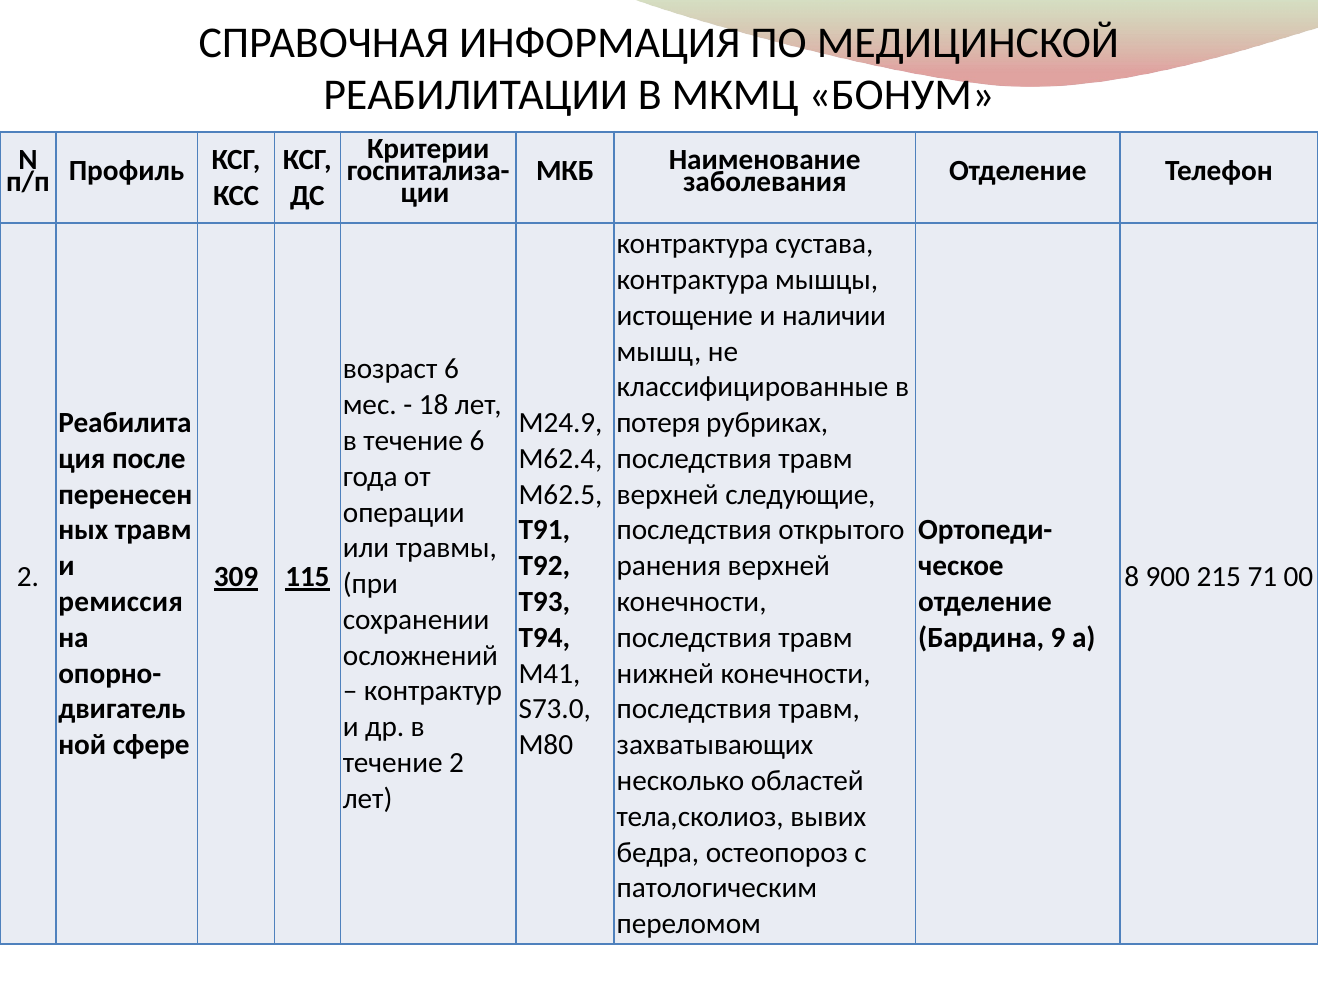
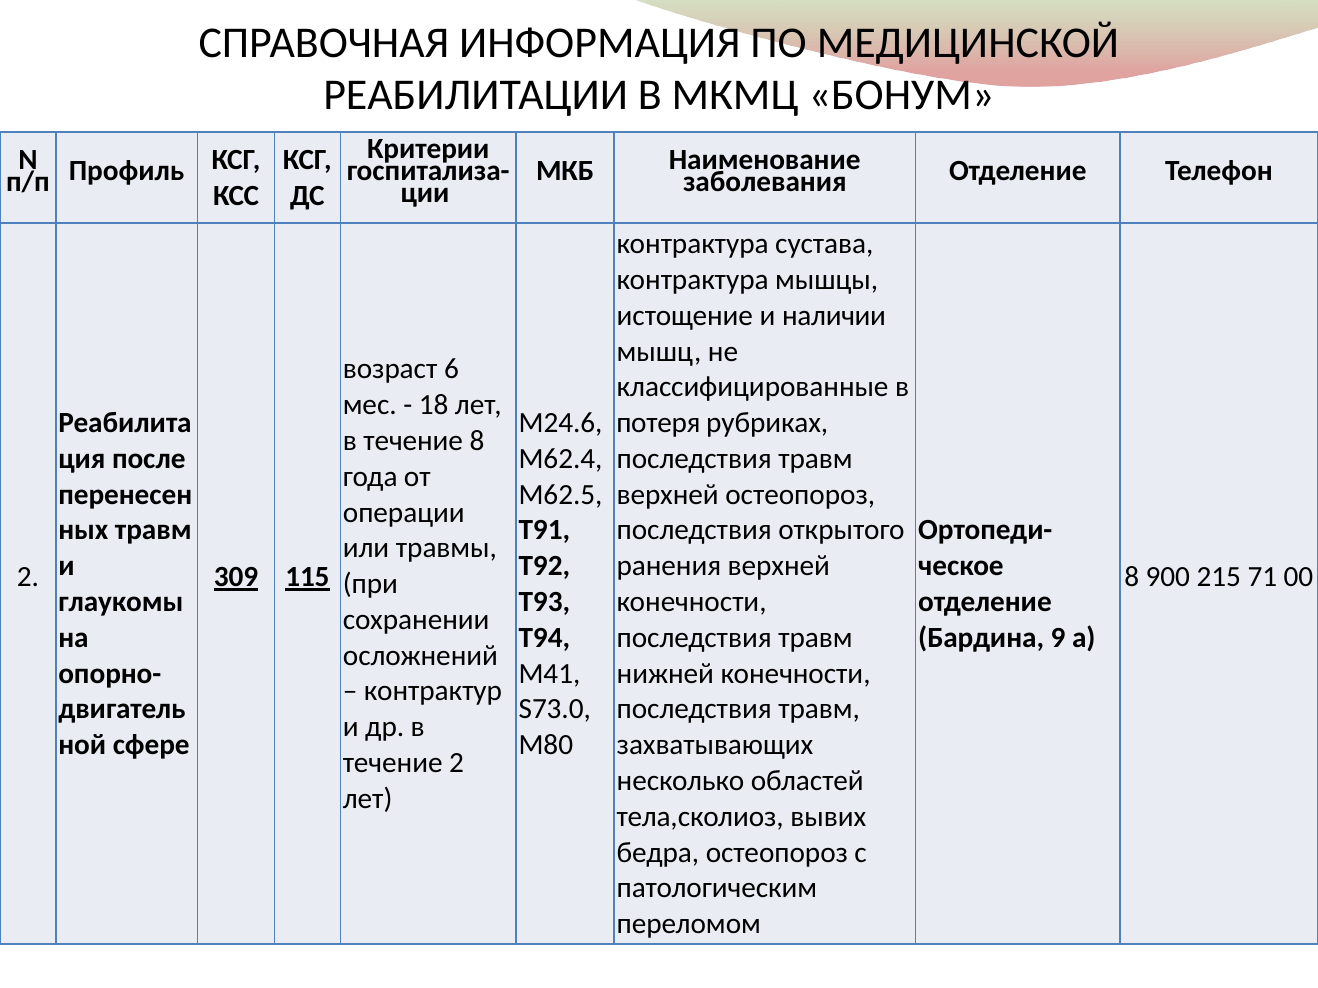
M24.9: M24.9 -> M24.6 (561, 423)
течение 6: 6 -> 8 (477, 441)
верхней следующие: следующие -> остеопороз (800, 495)
ремиссия: ремиссия -> глаукомы (121, 602)
